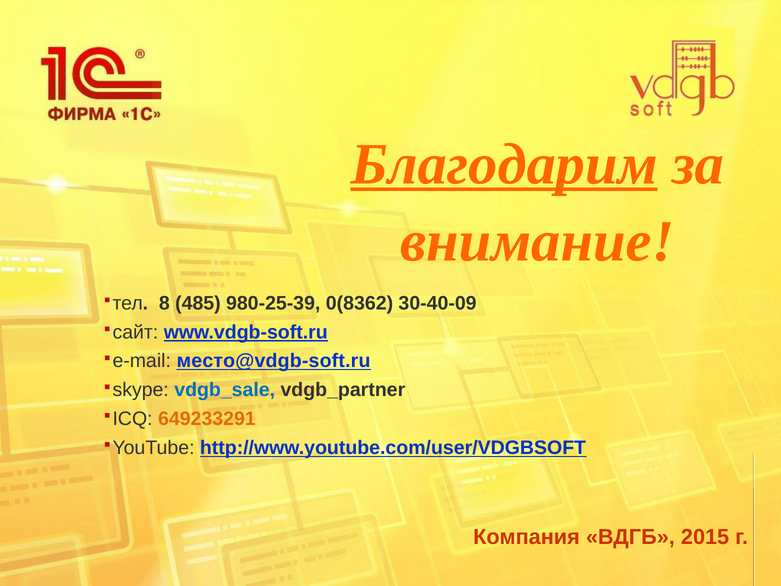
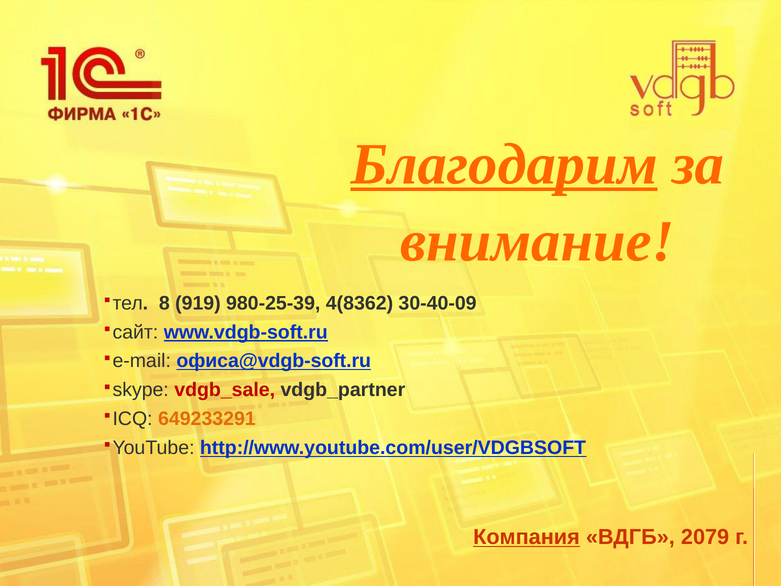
485: 485 -> 919 (198, 303)
0(8362: 0(8362 -> 4(8362 (359, 303)
место@vdgb-soft.ru: место@vdgb-soft.ru -> офиса@vdgb-soft.ru (274, 361)
vdgb_sale colour: blue -> red (225, 390)
Компания underline: none -> present (526, 537)
2015: 2015 -> 2079 (705, 537)
